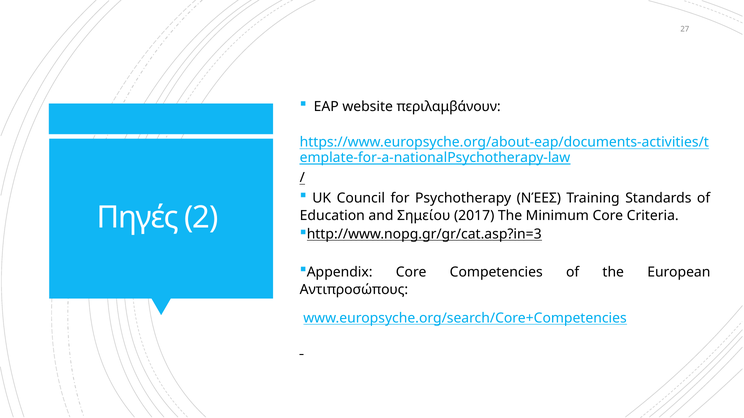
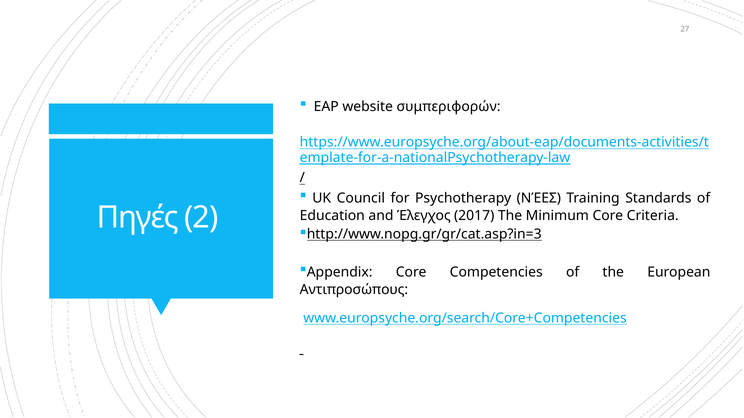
περιλαμβάνουν: περιλαμβάνουν -> συμπεριφορών (449, 107)
Σημείου: Σημείου -> Έλεγχος (424, 216)
